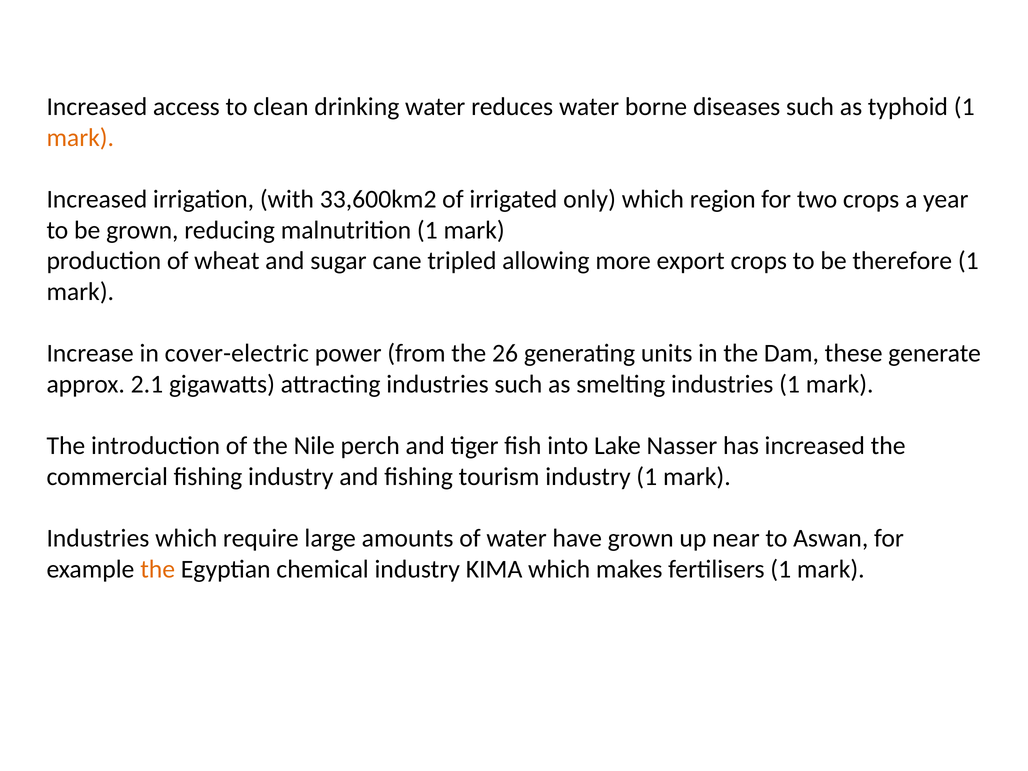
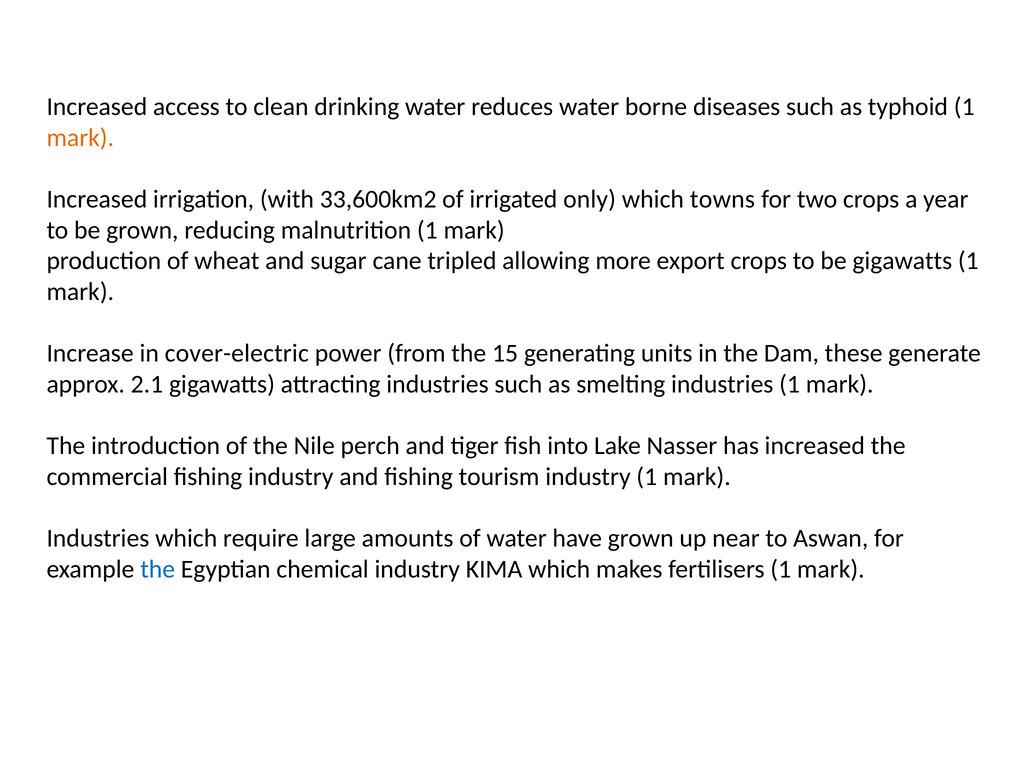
region: region -> towns (723, 199)
be therefore: therefore -> gigawatts (902, 261)
26: 26 -> 15 (505, 353)
the colour: orange -> blue (158, 569)
